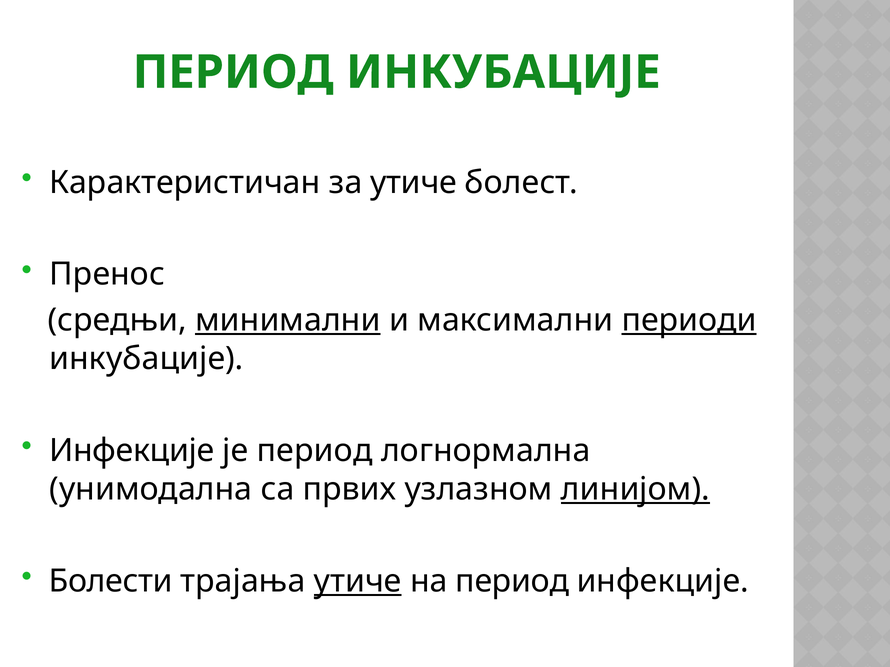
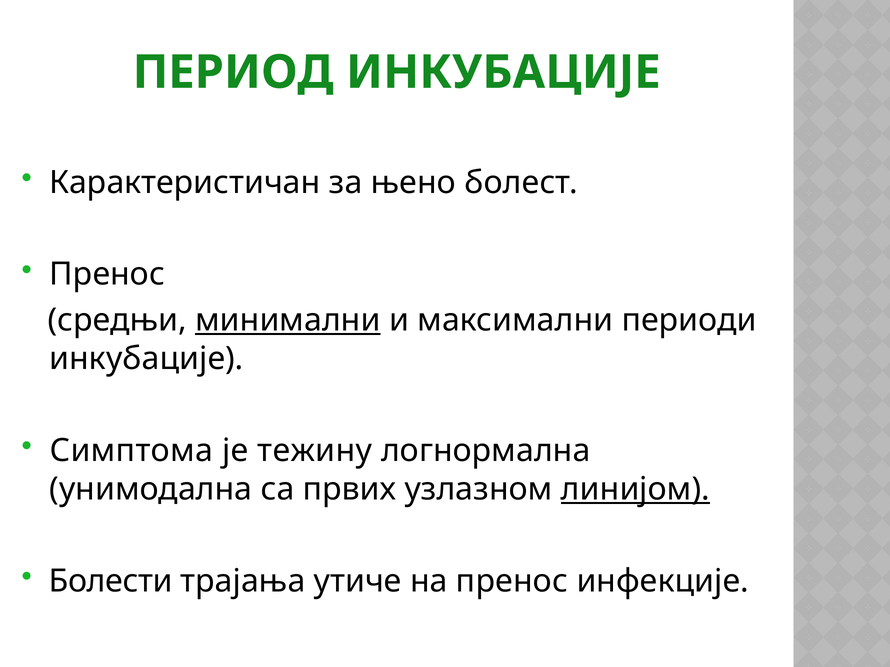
за утиче: утиче -> њено (413, 183)
периоди underline: present -> none (689, 320)
Инфекције: Инфекције -> Симптома (131, 451)
је период: период -> тежину (315, 451)
утиче underline: present -> none (358, 581)
на период: период -> пренос (512, 581)
